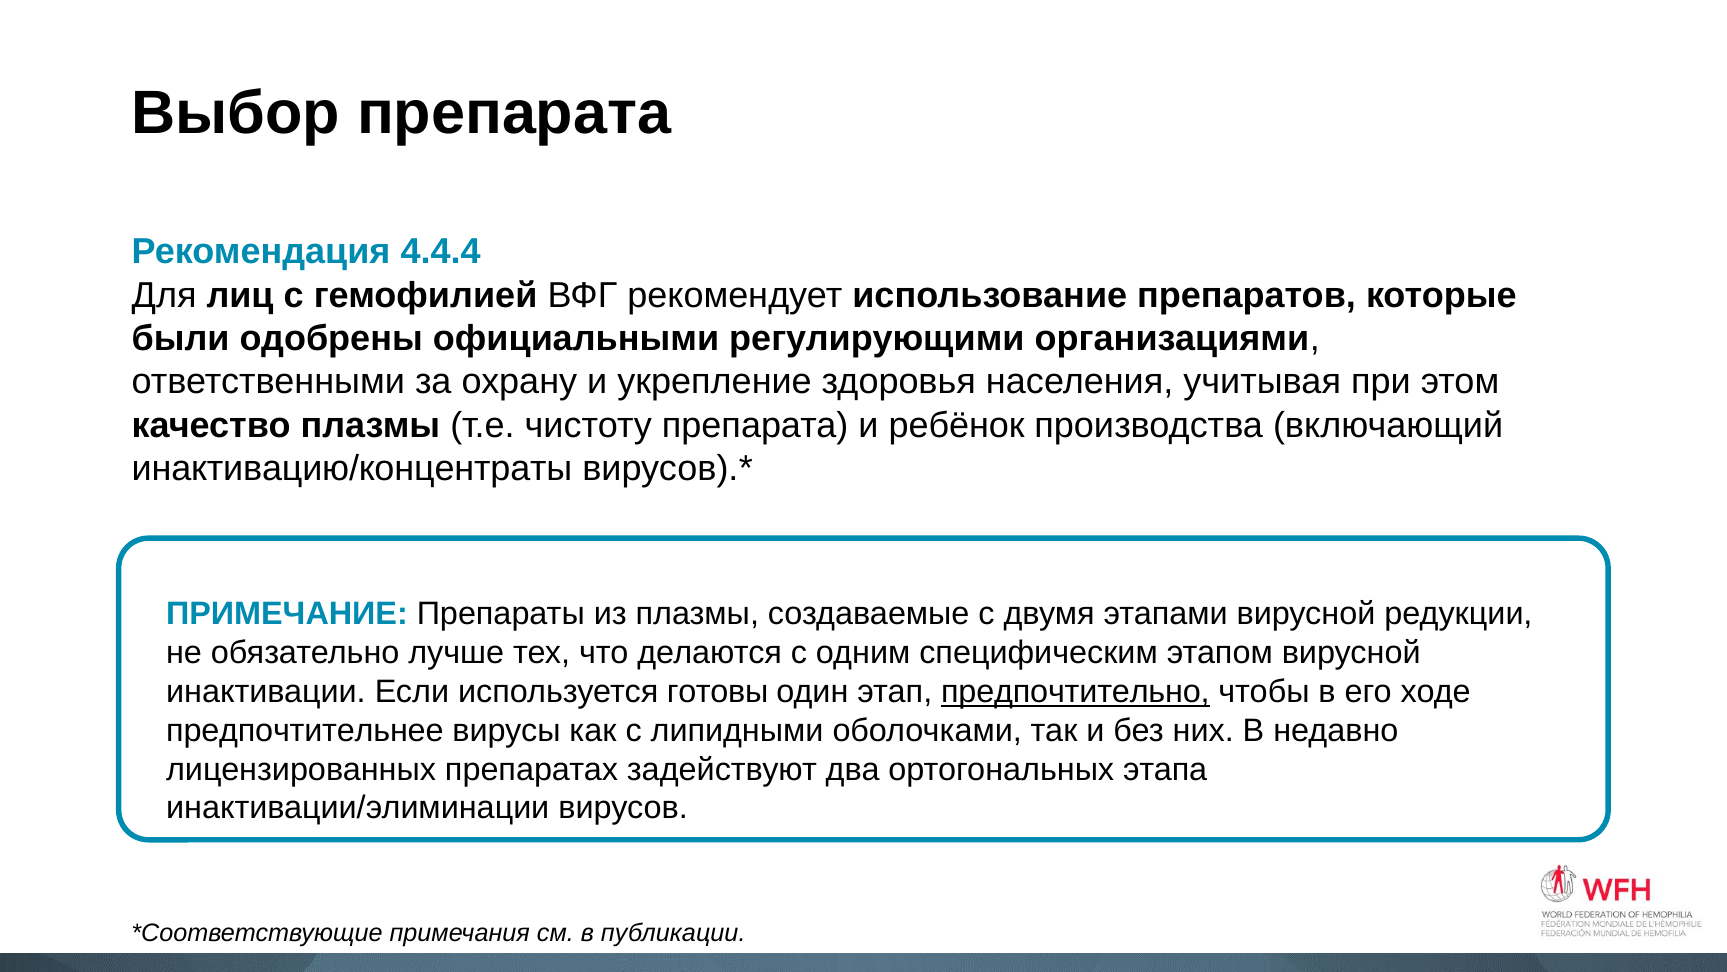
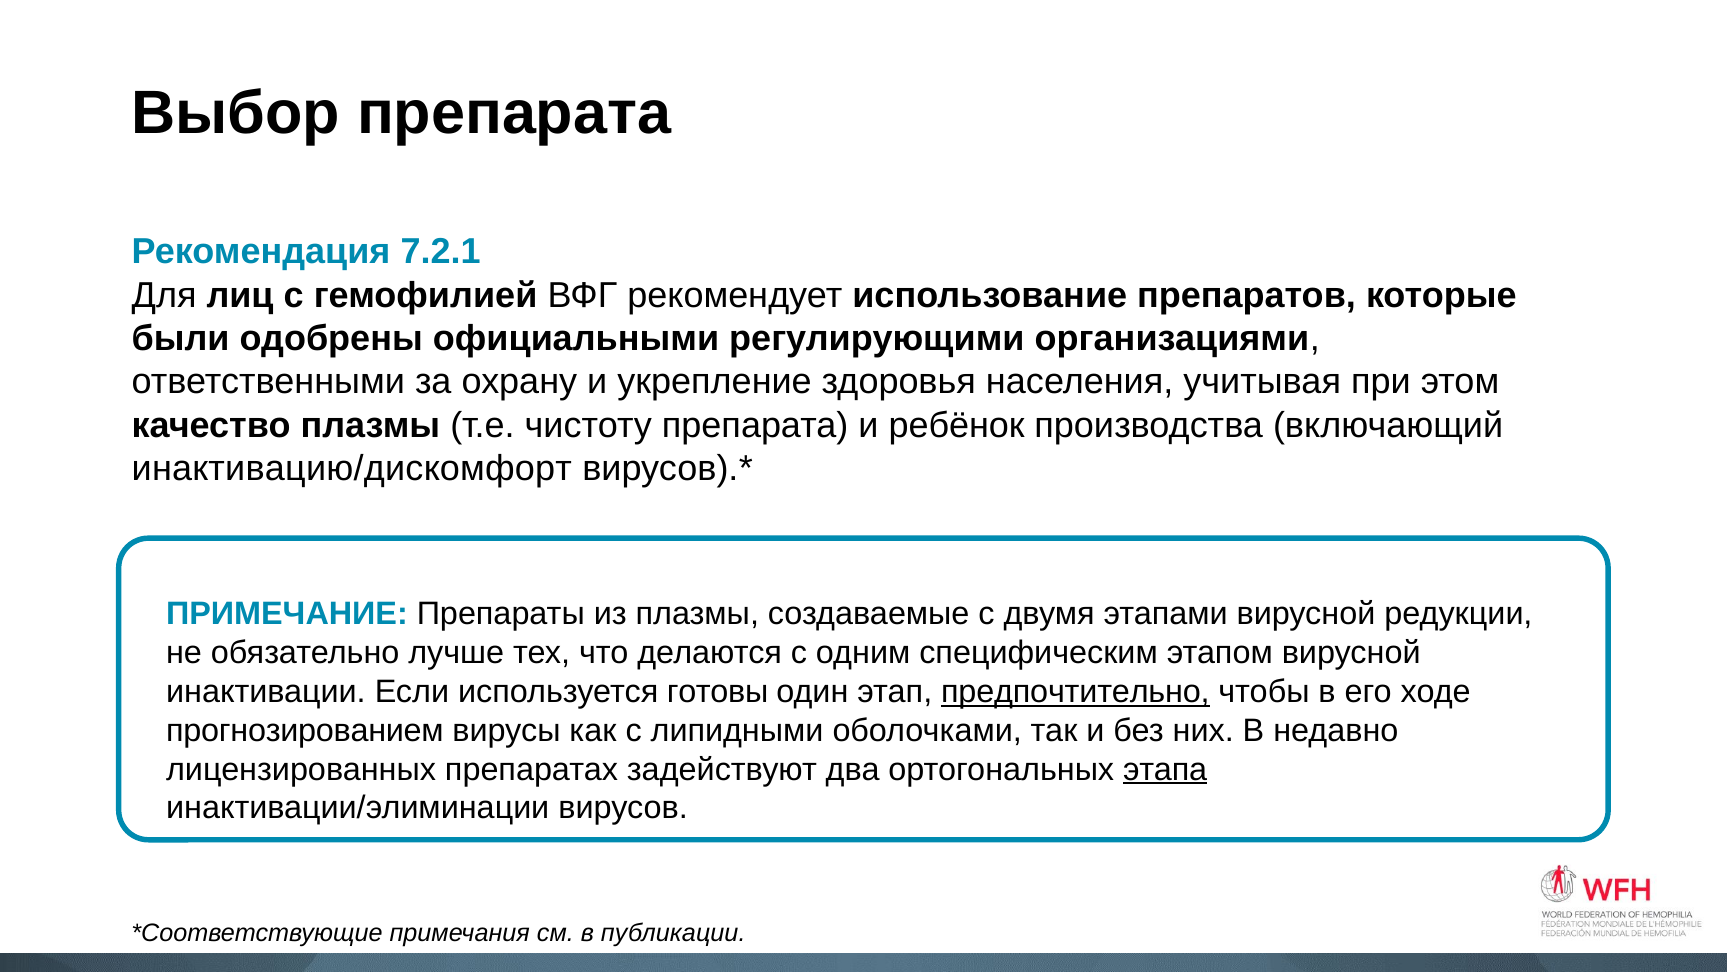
4.4.4: 4.4.4 -> 7.2.1 (441, 252)
инактивацию/концентраты: инактивацию/концентраты -> инактивацию/дискомфорт (352, 468)
предпочтительнее: предпочтительнее -> прогнозированием (305, 730)
этапа underline: none -> present (1165, 769)
